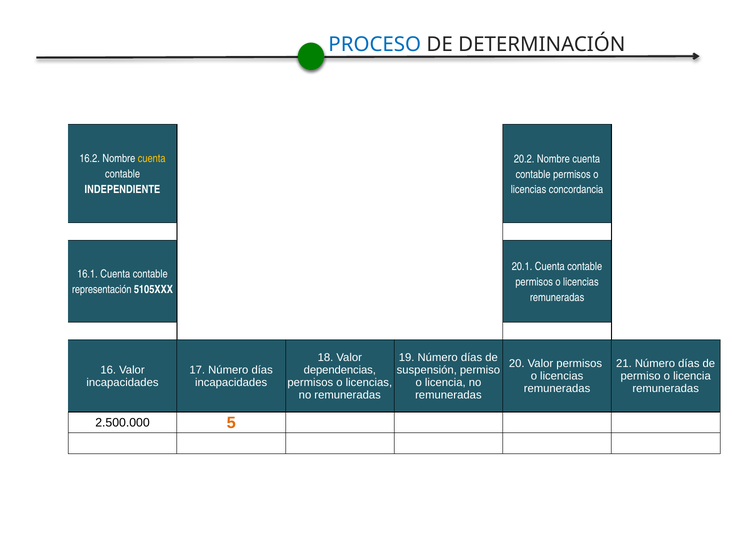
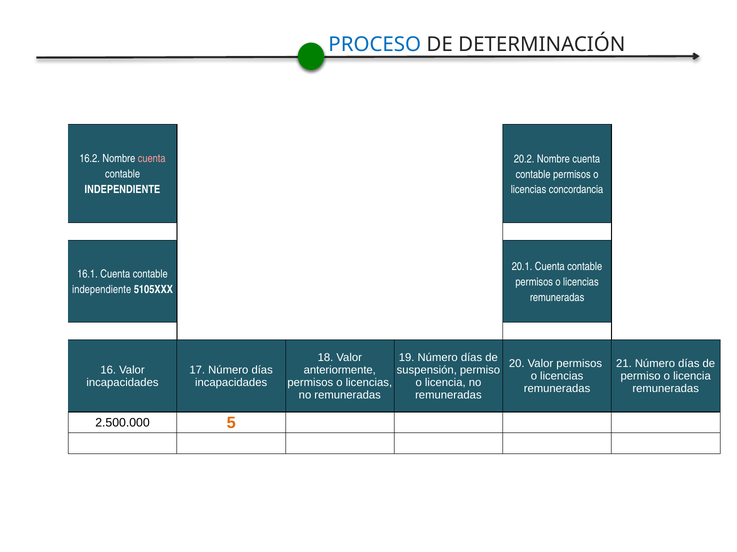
cuenta colour: yellow -> pink (152, 159)
representación: representación -> independiente (102, 290)
dependencias: dependencias -> anteriormente (340, 370)
